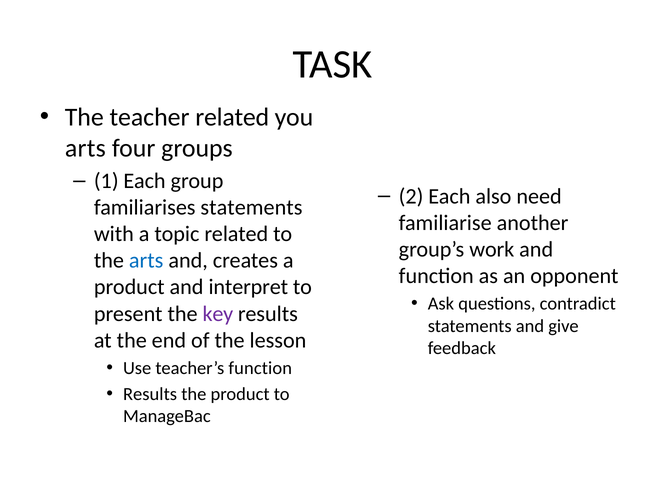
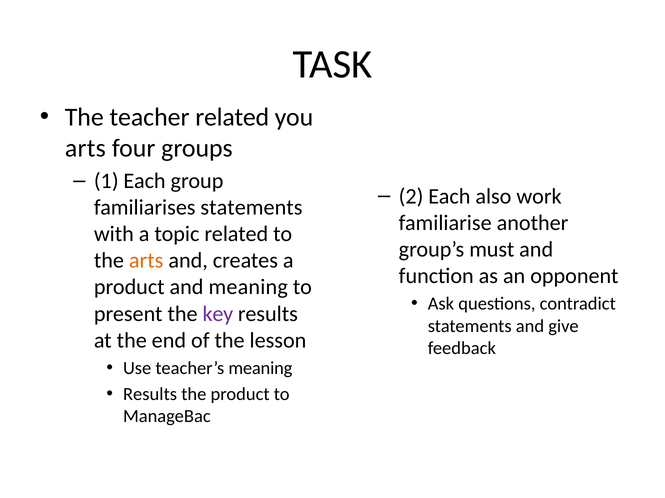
need: need -> work (539, 197)
work: work -> must (492, 250)
arts colour: blue -> orange (146, 261)
and interpret: interpret -> meaning (248, 288)
teacher’s function: function -> meaning (260, 369)
